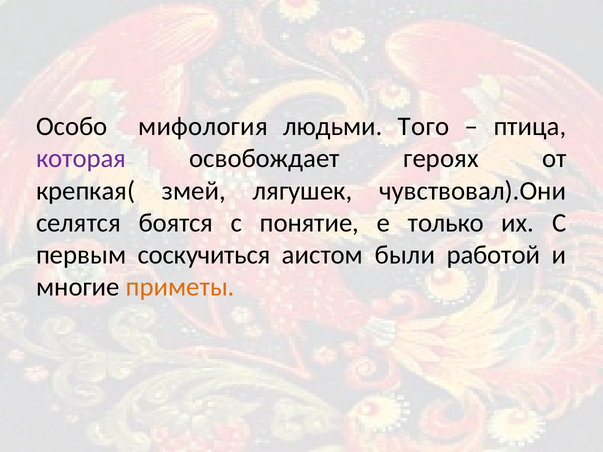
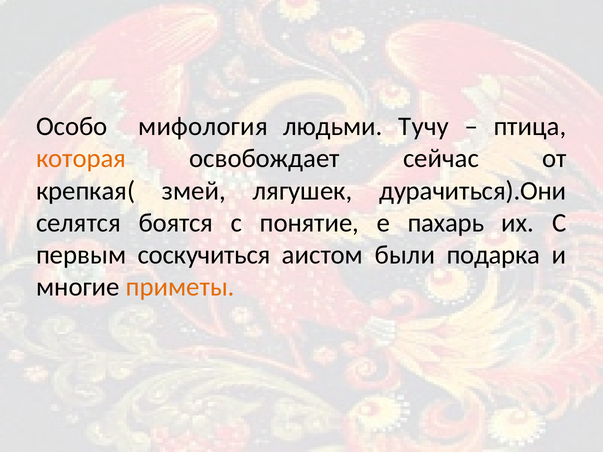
Того: Того -> Тучу (424, 126)
которая colour: purple -> orange (81, 159)
героях: героях -> сейчас (441, 159)
чувствовал).Они: чувствовал).Они -> дурачиться).Они (473, 191)
только: только -> пахарь (446, 223)
работой: работой -> подарка (493, 255)
